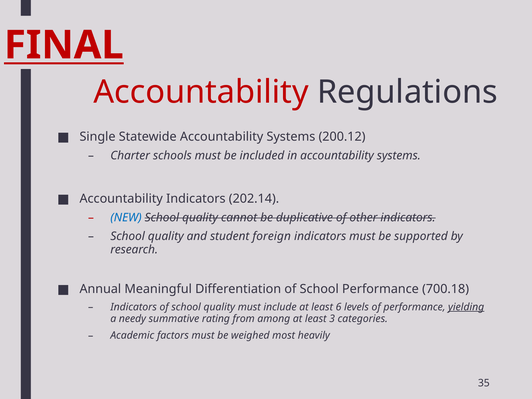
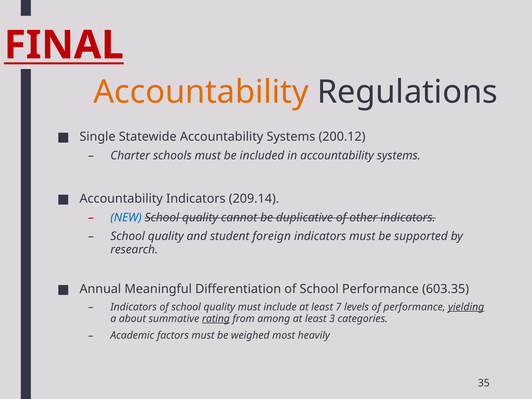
Accountability colour: red -> orange (201, 92)
202.14: 202.14 -> 209.14 (254, 199)
700.18: 700.18 -> 603.35 (446, 289)
6: 6 -> 7 (339, 307)
needy: needy -> about (132, 319)
rating underline: none -> present (216, 319)
